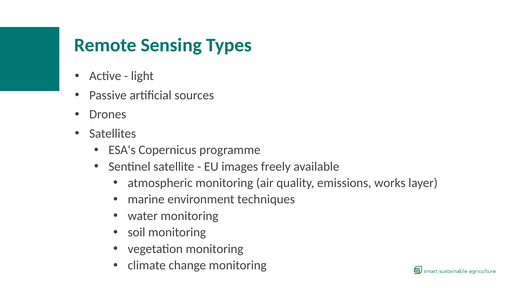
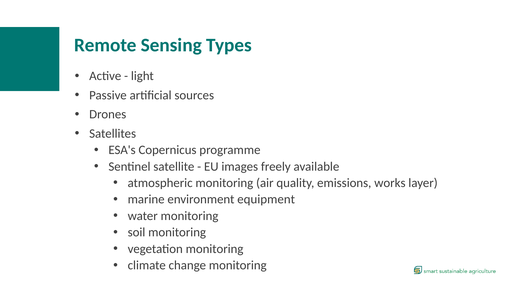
techniques: techniques -> equipment (266, 200)
